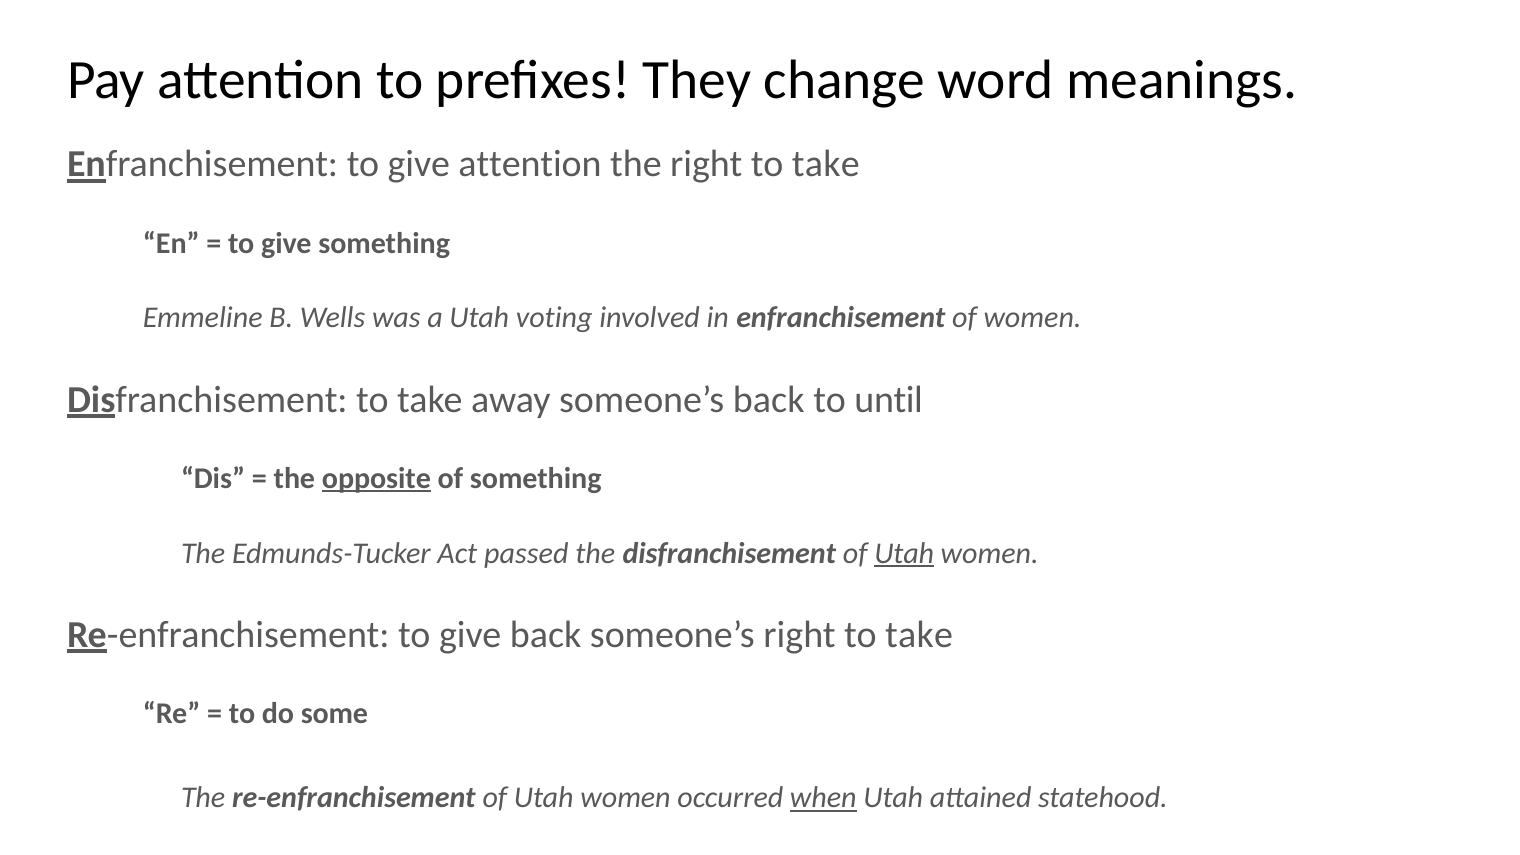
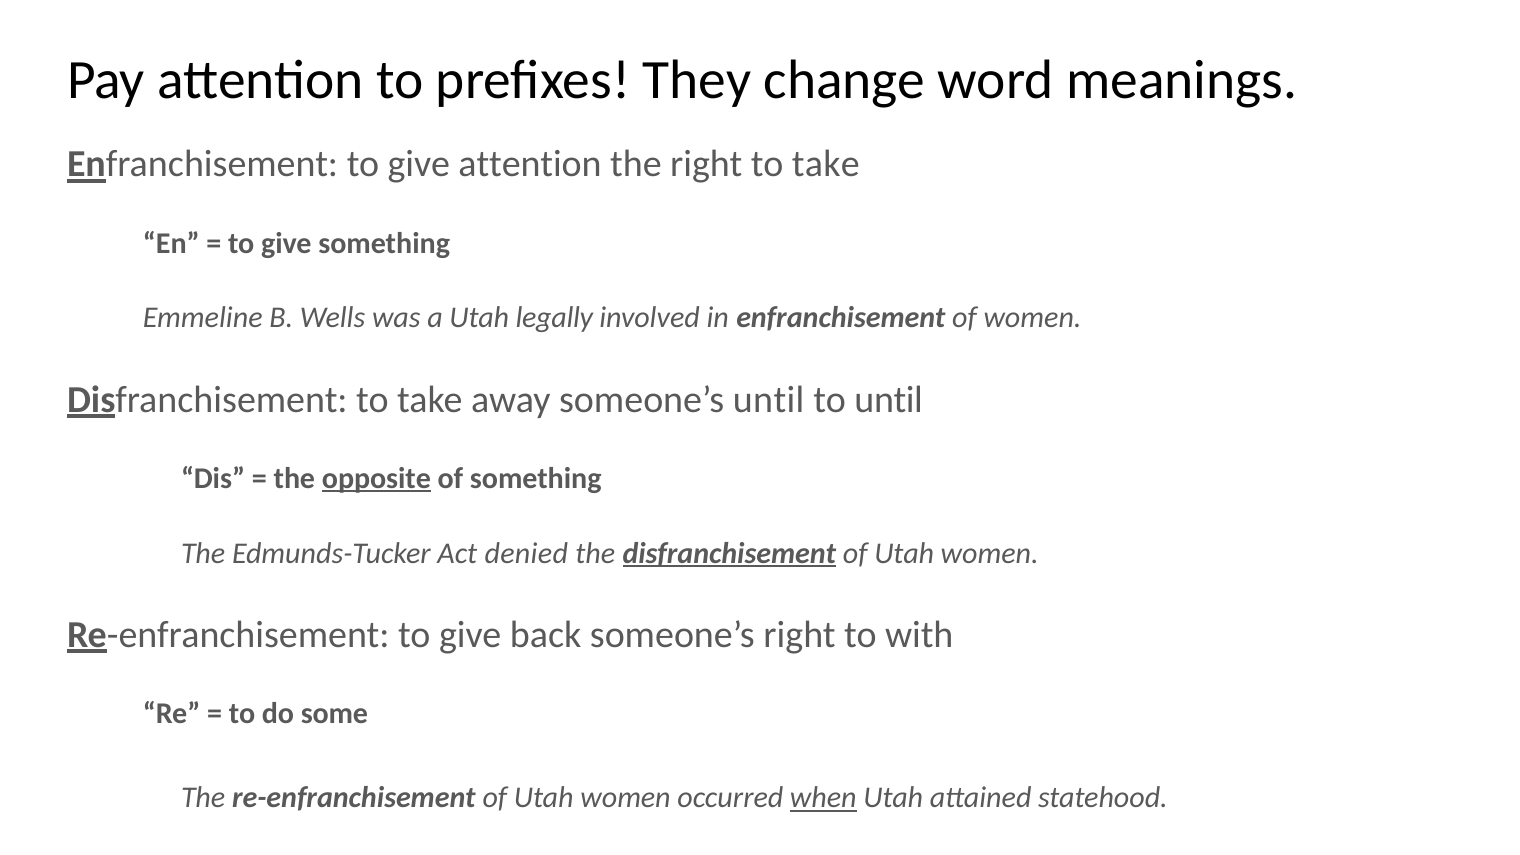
voting: voting -> legally (554, 318)
someone’s back: back -> until (769, 400)
passed: passed -> denied (526, 553)
disfranchisement underline: none -> present (729, 553)
Utah underline: present -> none (904, 553)
someone’s right to take: take -> with (919, 635)
